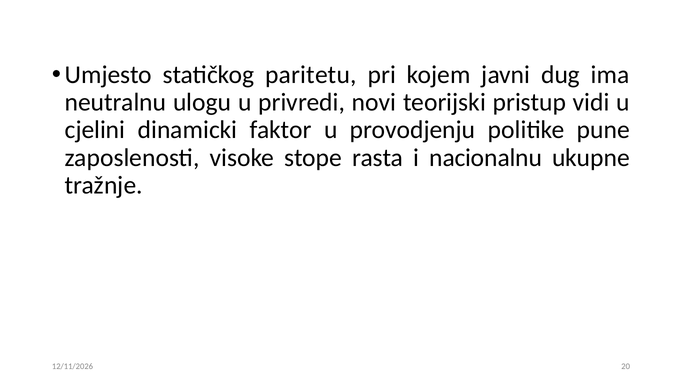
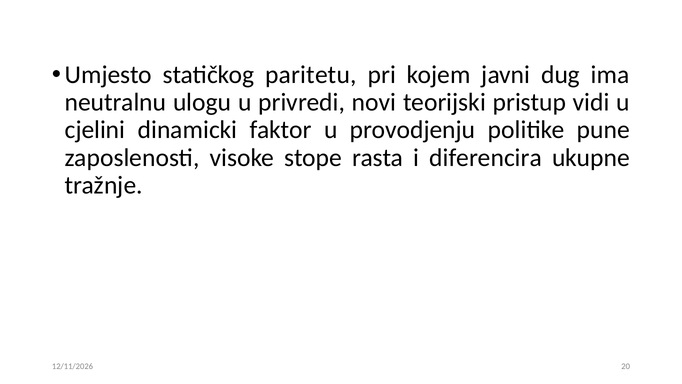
nacionalnu: nacionalnu -> diferencira (486, 157)
